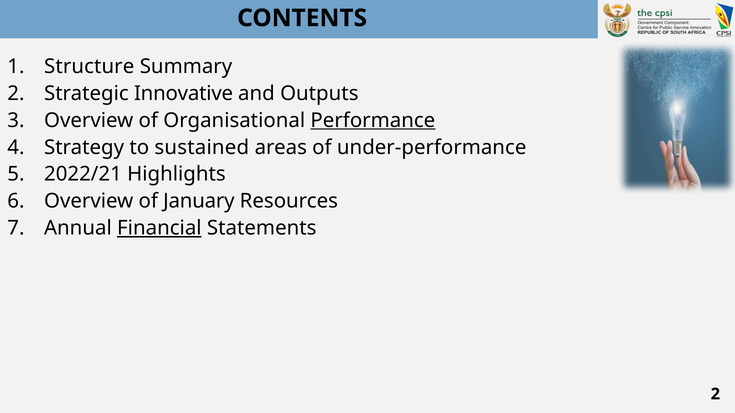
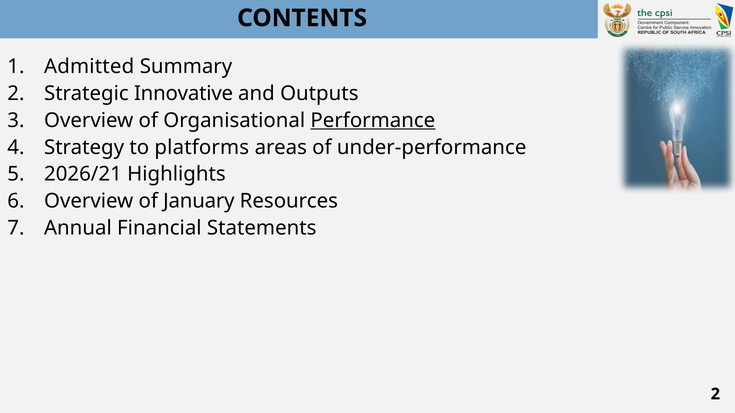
Structure: Structure -> Admitted (89, 67)
sustained: sustained -> platforms (202, 147)
2022/21: 2022/21 -> 2026/21 (83, 174)
Financial underline: present -> none (159, 228)
